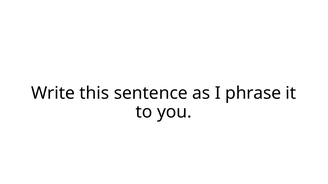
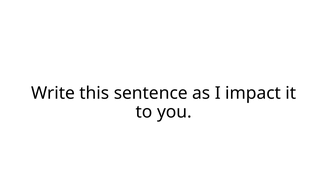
phrase: phrase -> impact (253, 93)
